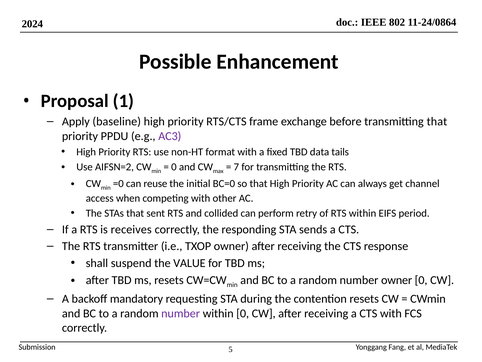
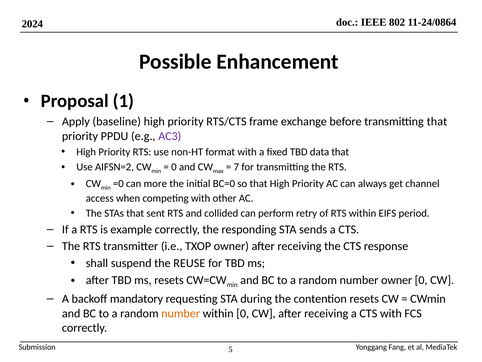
data tails: tails -> that (340, 152)
reuse: reuse -> more (155, 183)
receives: receives -> example (131, 229)
VALUE: VALUE -> REUSE (189, 263)
number colour: purple -> orange (181, 313)
